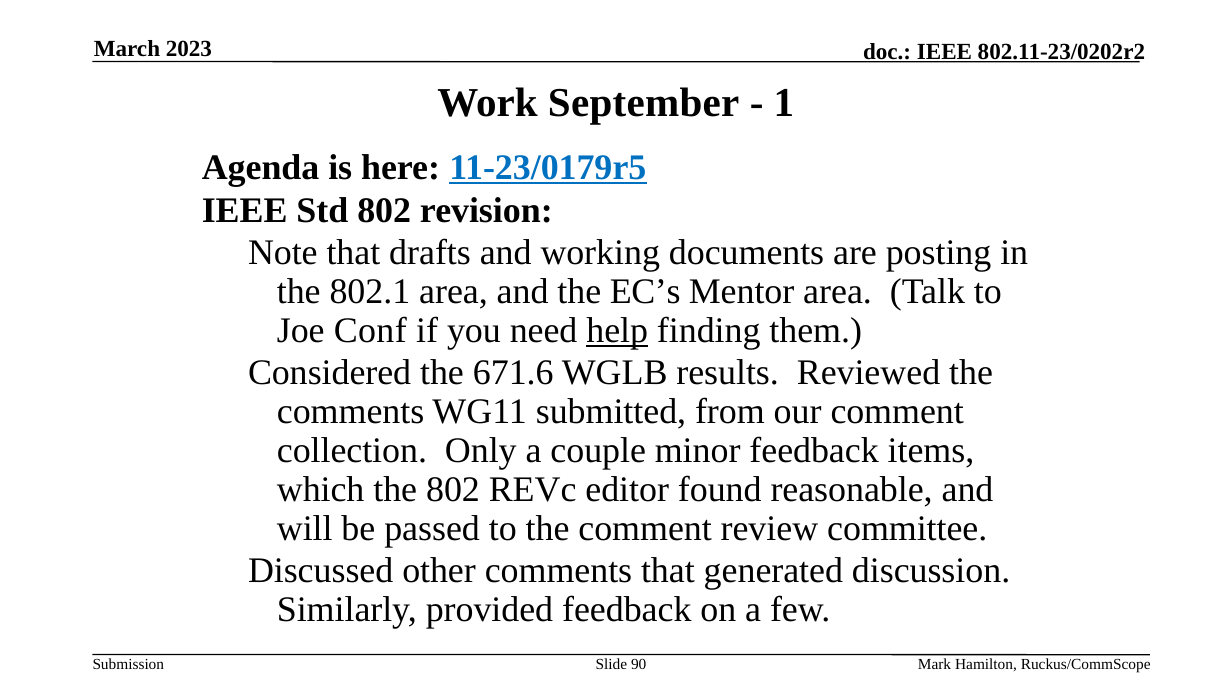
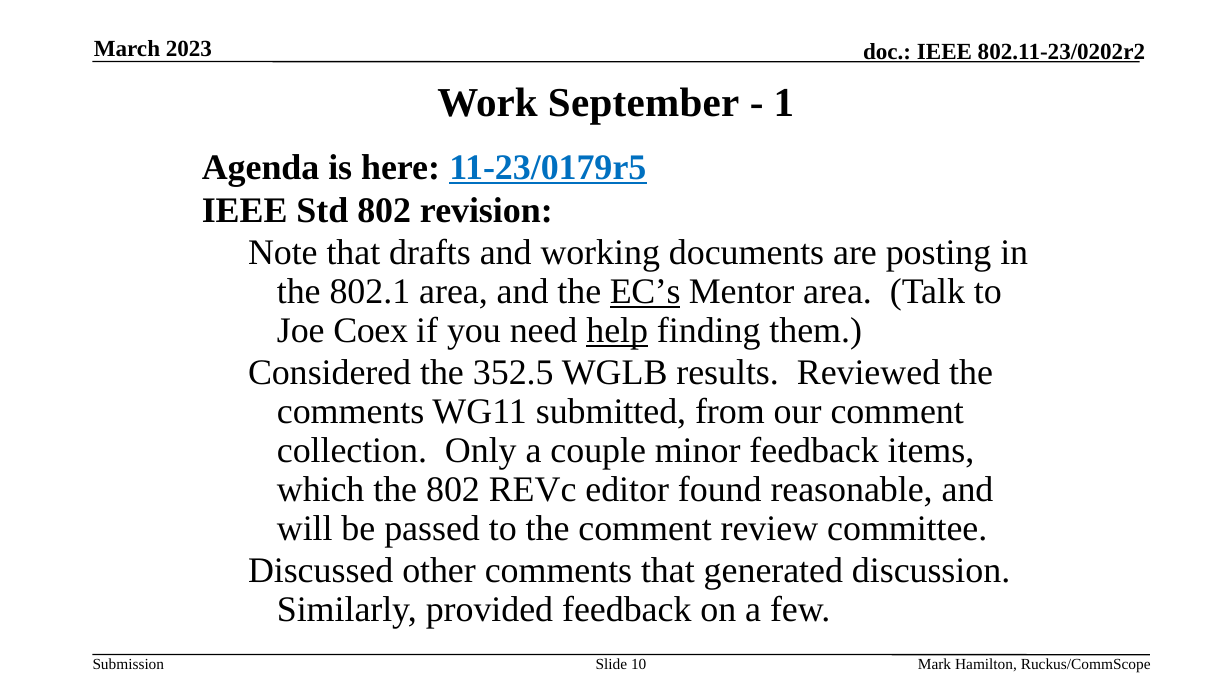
EC’s underline: none -> present (645, 291)
Conf: Conf -> Coex (371, 330)
671.6: 671.6 -> 352.5 (513, 373)
90: 90 -> 10 (639, 665)
